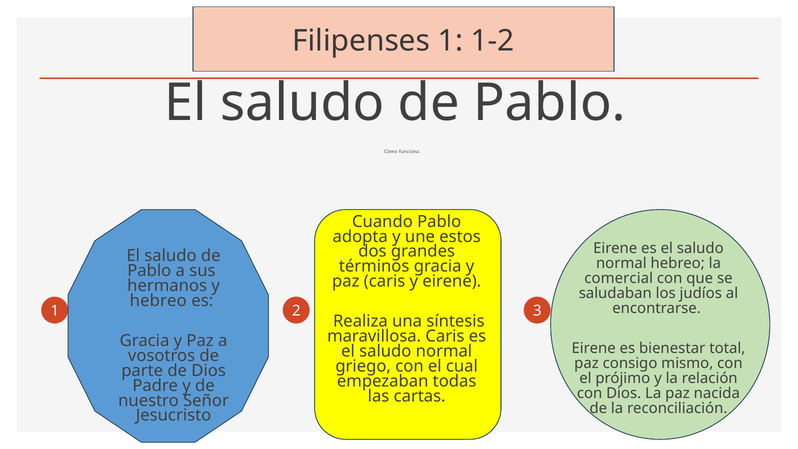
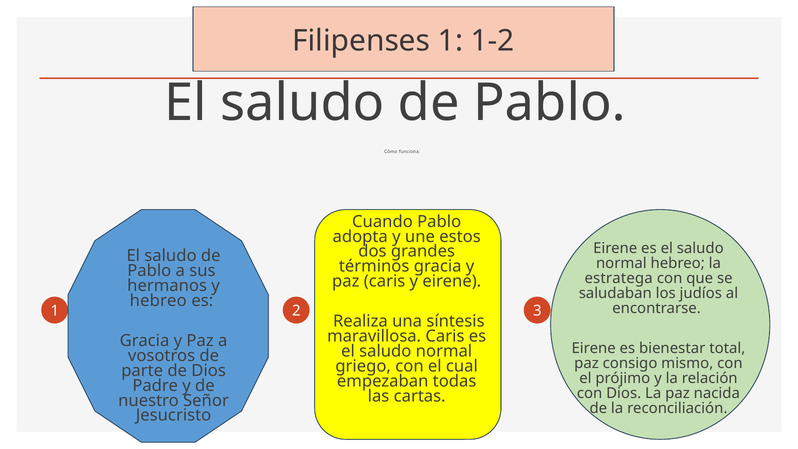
comercial: comercial -> estratega (619, 278)
